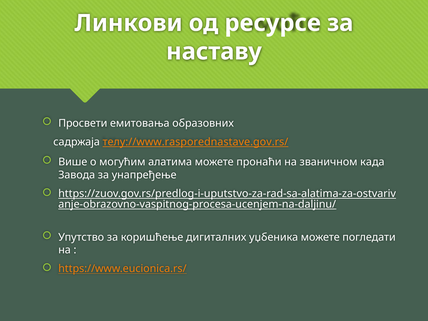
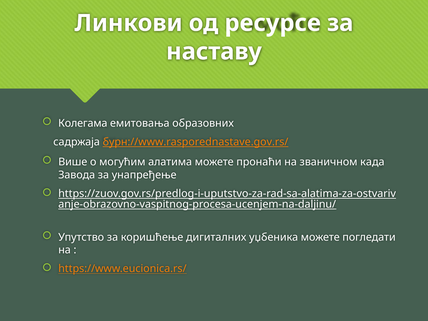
Просвети: Просвети -> Колегама (83, 123)
телу://www.rasporednastave.gov.rs/: телу://www.rasporednastave.gov.rs/ -> бурн://www.rasporednastave.gov.rs/ (195, 142)
